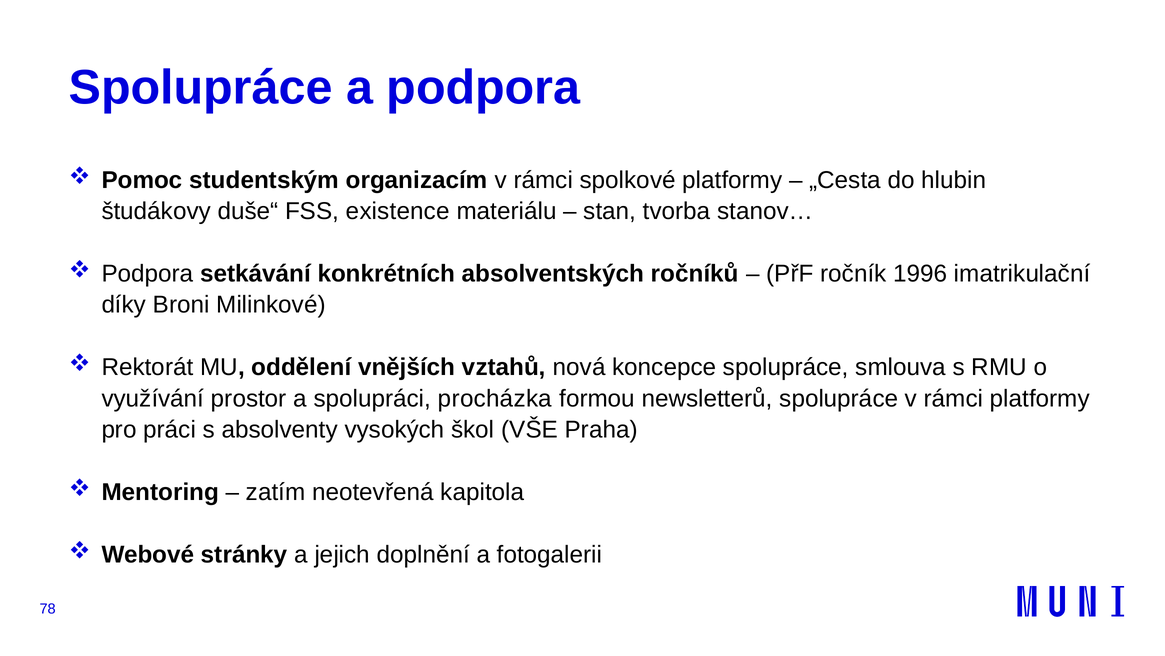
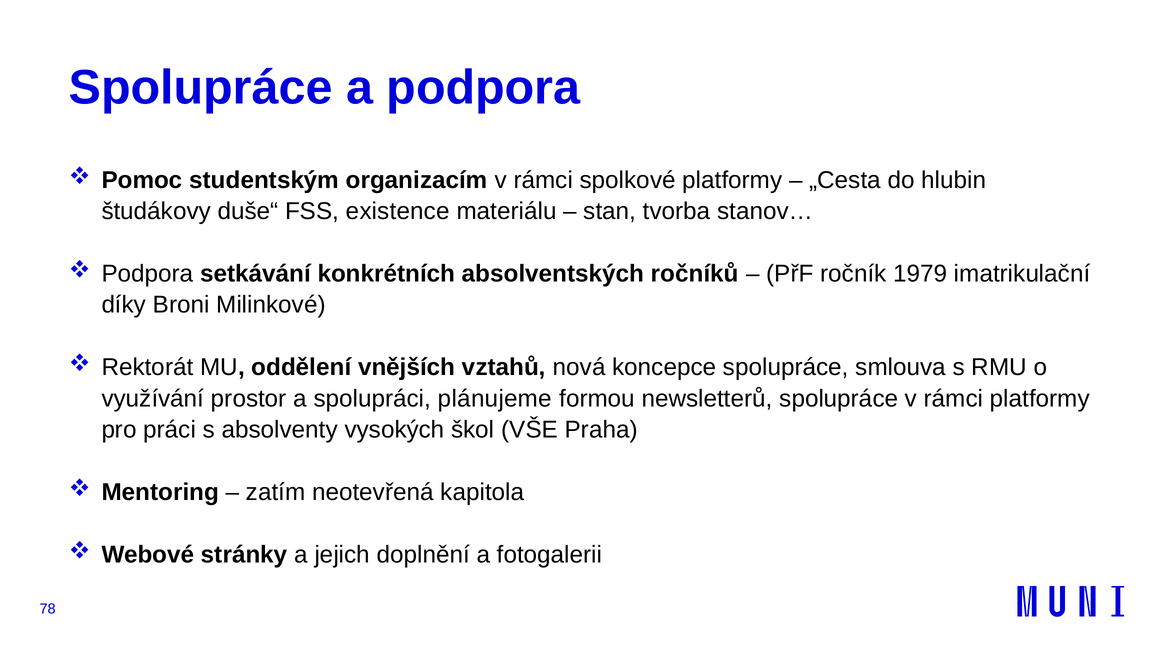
1996: 1996 -> 1979 (920, 273)
procházka: procházka -> plánujeme (495, 398)
